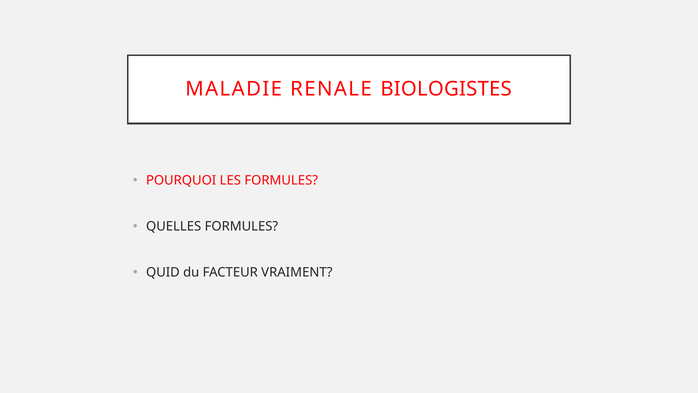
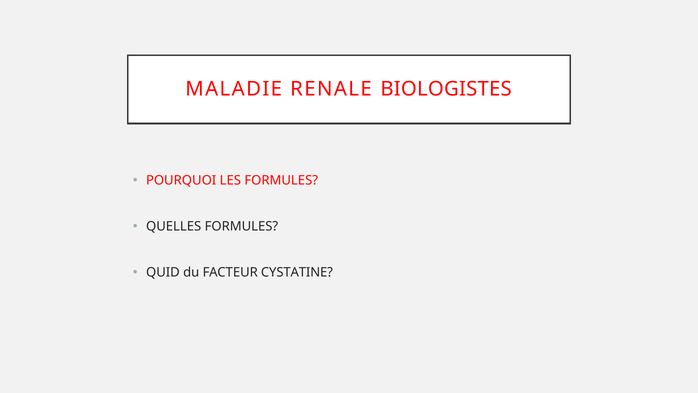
VRAIMENT: VRAIMENT -> CYSTATINE (297, 272)
